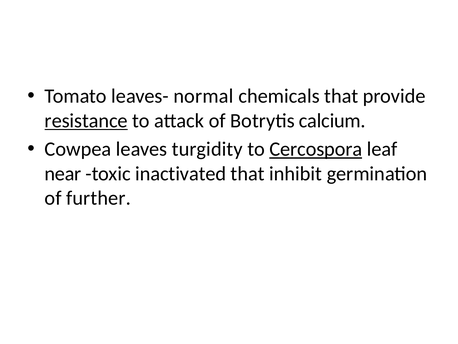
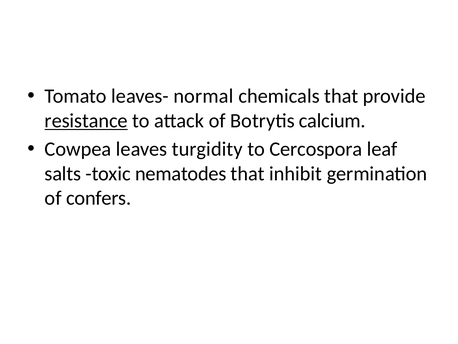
Cercospora underline: present -> none (316, 149)
near: near -> salts (63, 173)
inactivated: inactivated -> nematodes (181, 173)
further: further -> confers (99, 198)
